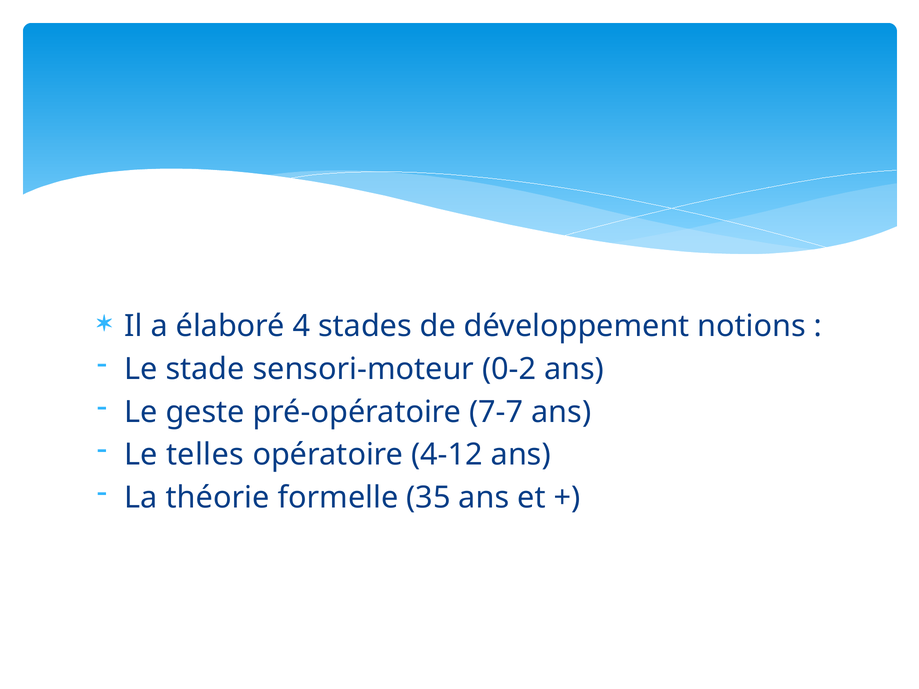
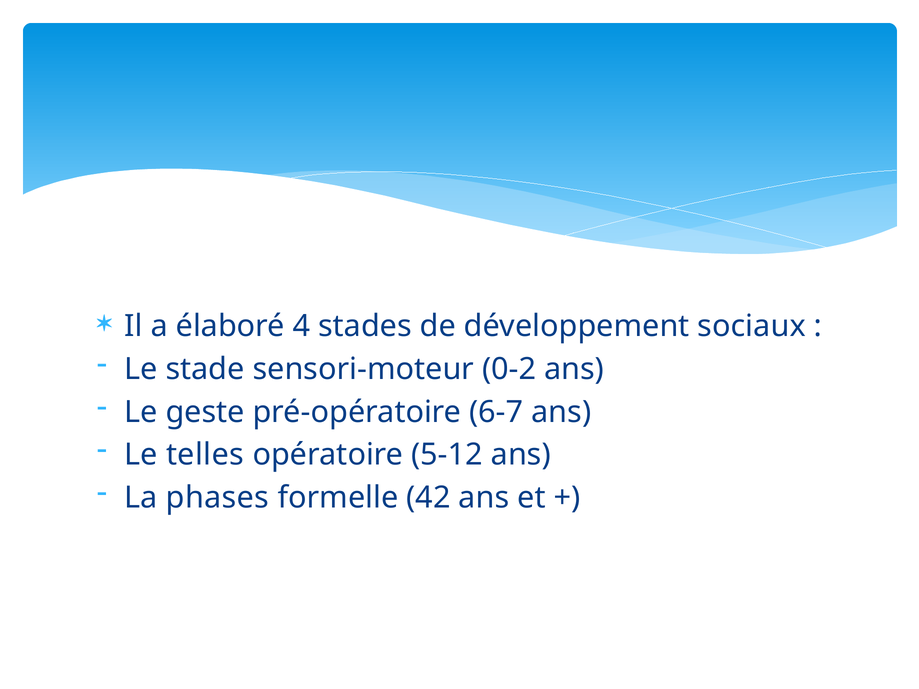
notions: notions -> sociaux (752, 326)
7-7: 7-7 -> 6-7 (496, 412)
4-12: 4-12 -> 5-12 (447, 455)
théorie: théorie -> phases (218, 498)
35: 35 -> 42 (428, 498)
